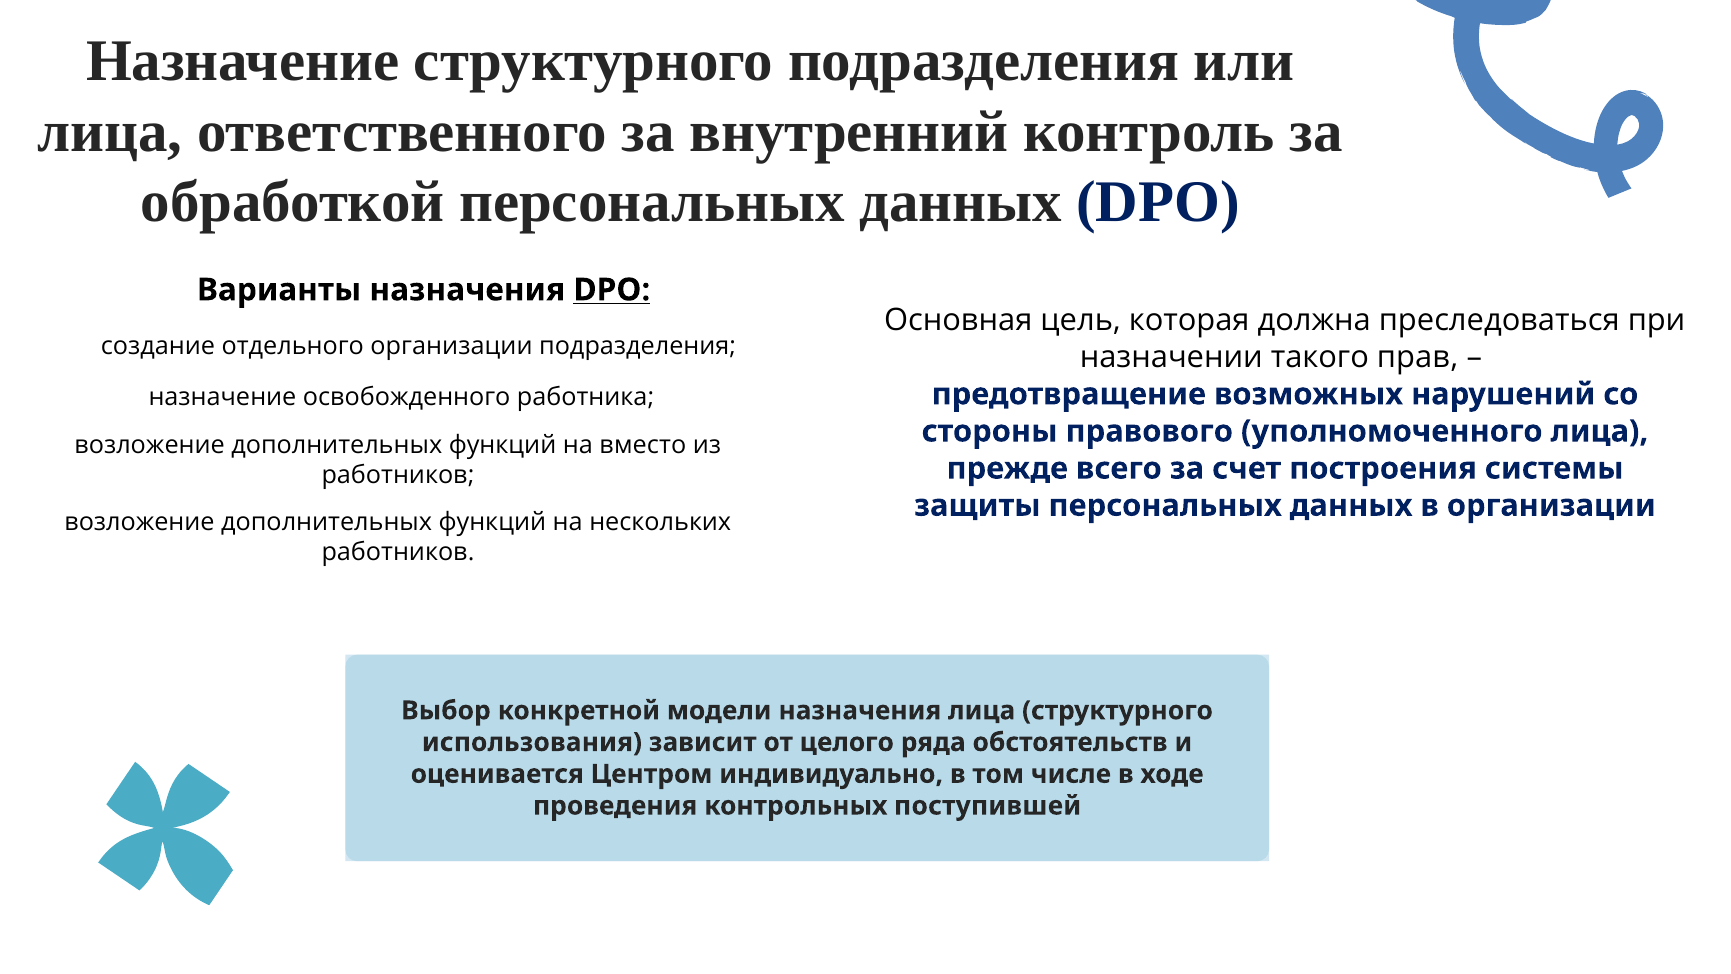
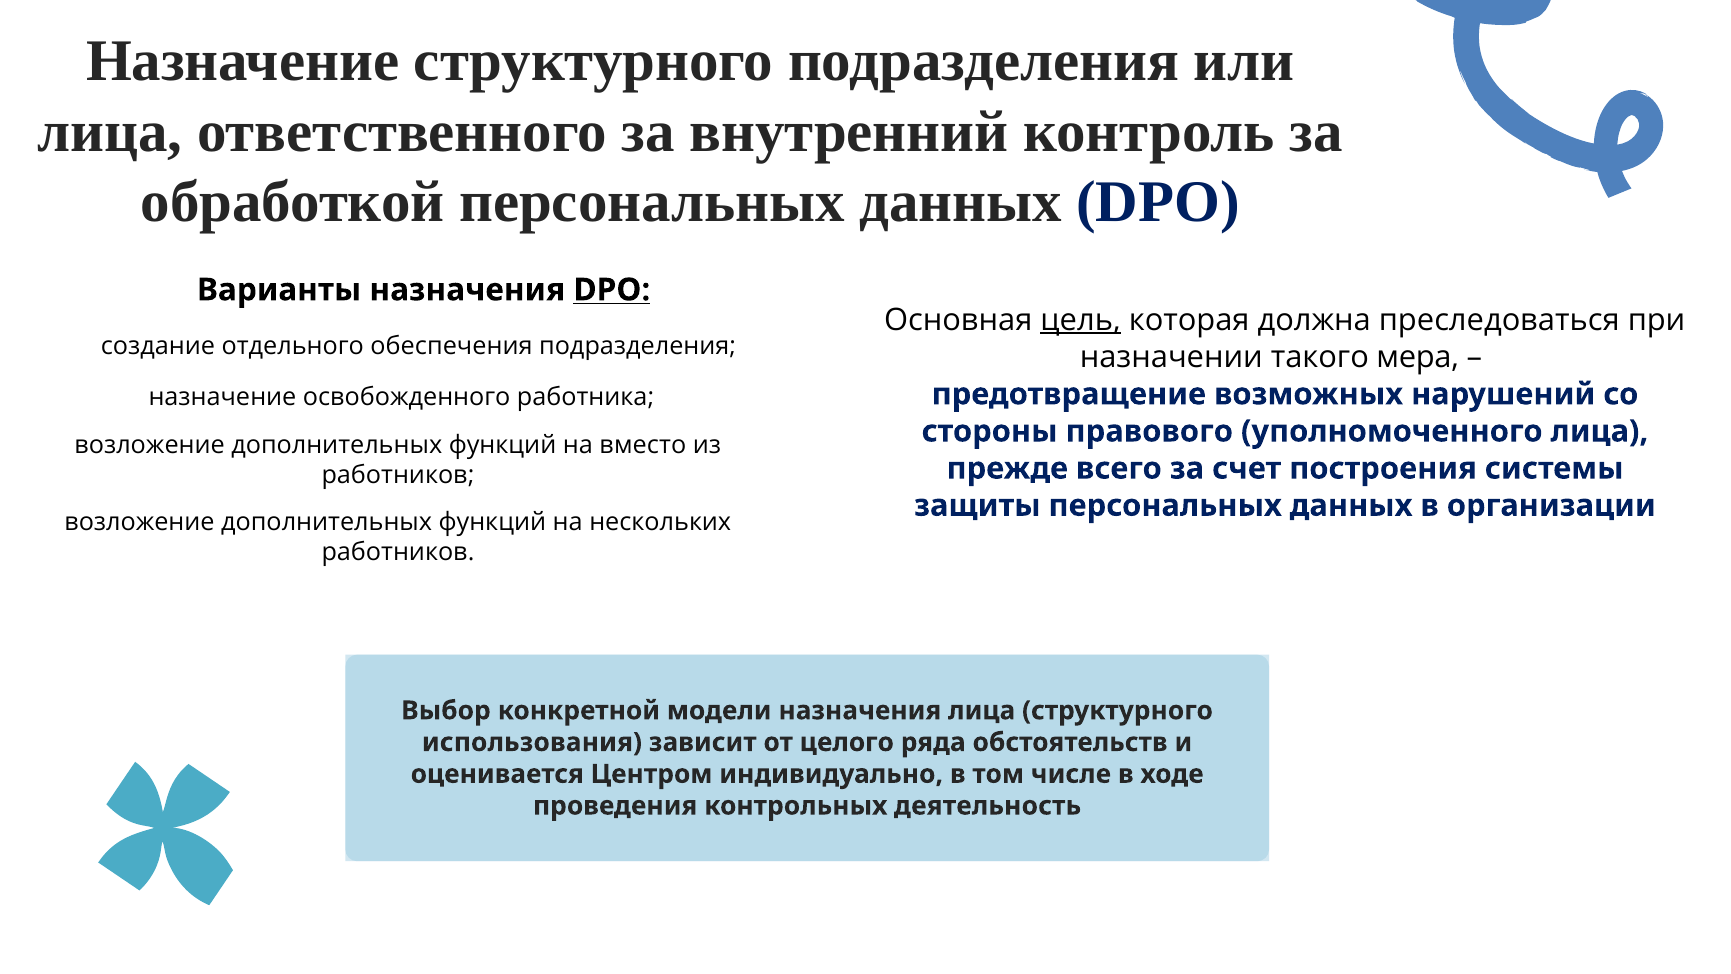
цель underline: none -> present (1081, 320)
отдельного организации: организации -> обеспечения (452, 346)
прав: прав -> мера (1418, 357)
поступившей: поступившей -> деятельность (988, 806)
